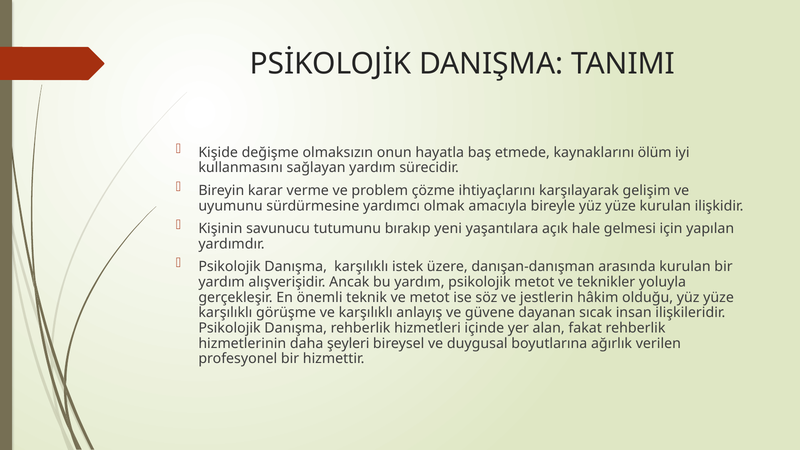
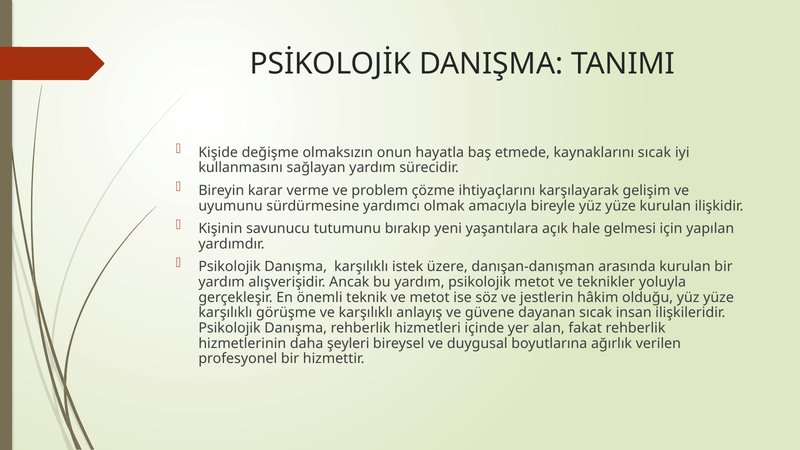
kaynaklarını ölüm: ölüm -> sıcak (654, 153)
